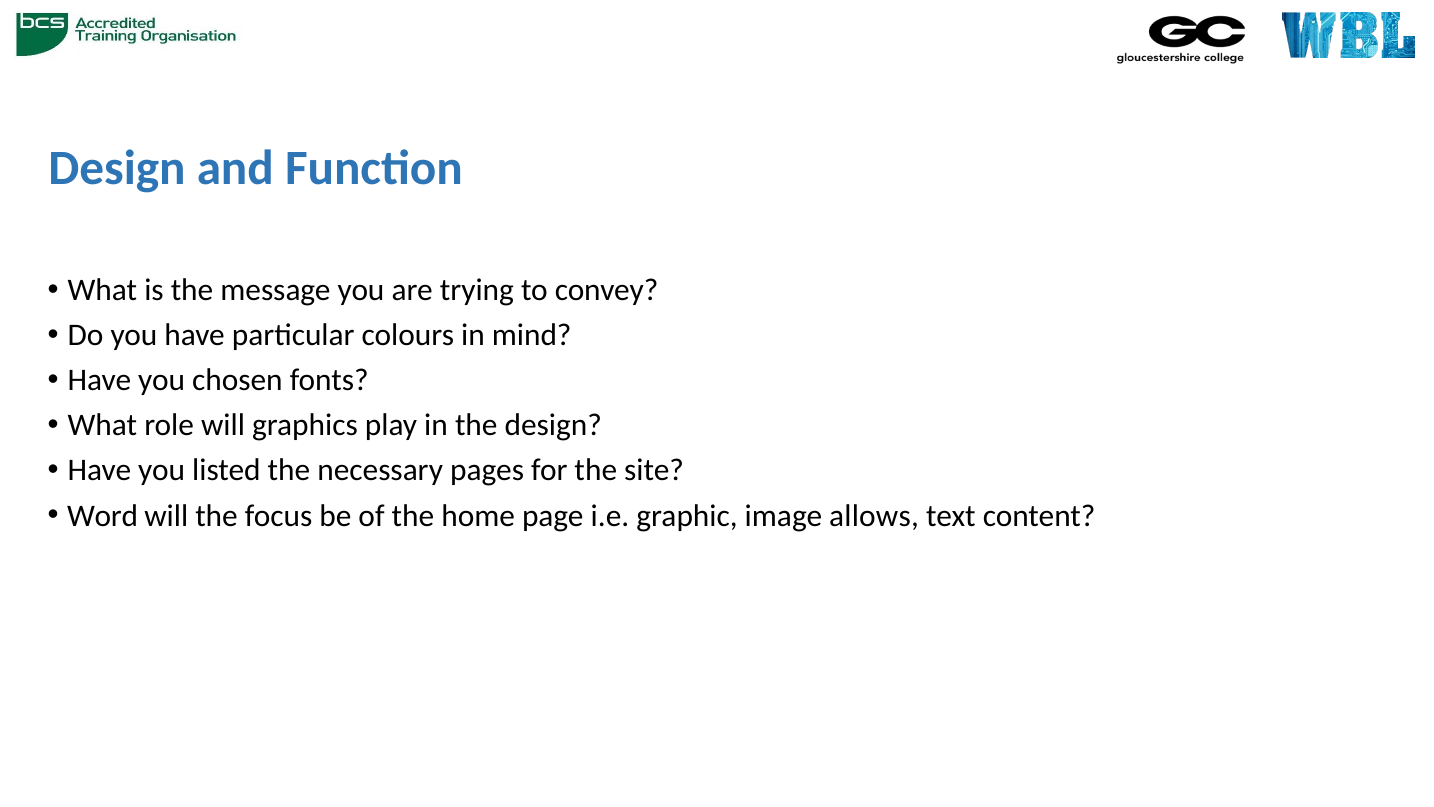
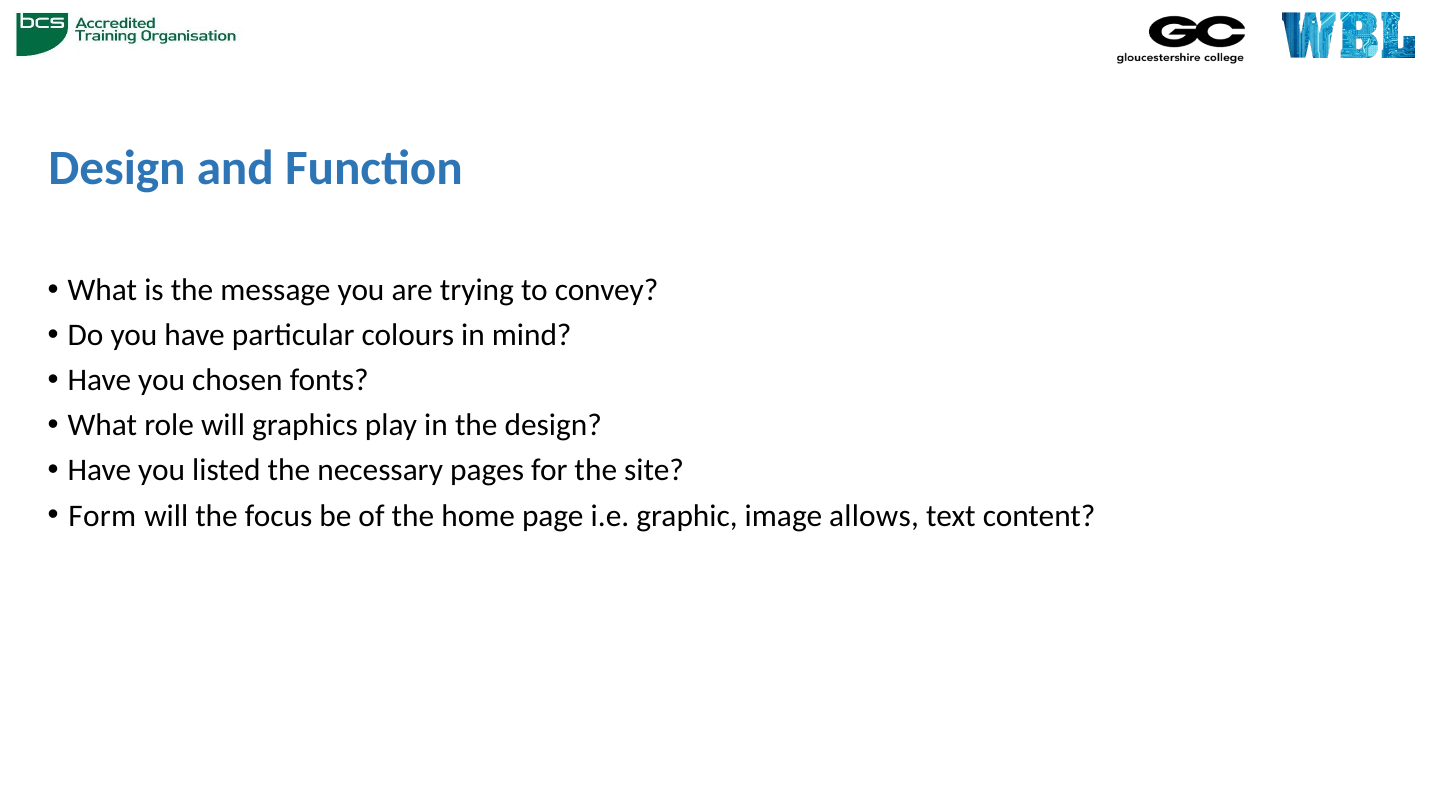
Word: Word -> Form (102, 515)
